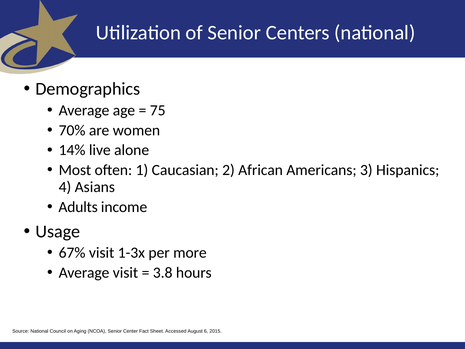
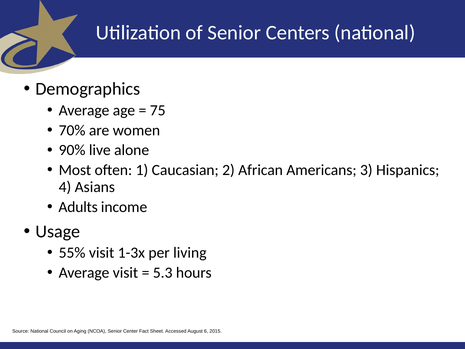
14%: 14% -> 90% (72, 150)
67%: 67% -> 55% (72, 253)
more: more -> living (190, 253)
3.8: 3.8 -> 5.3 (163, 273)
